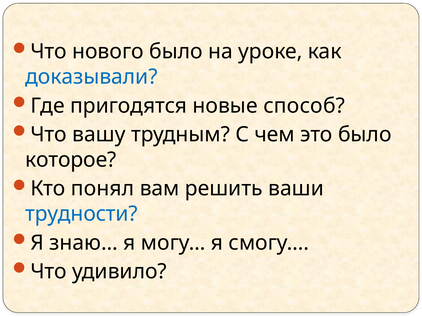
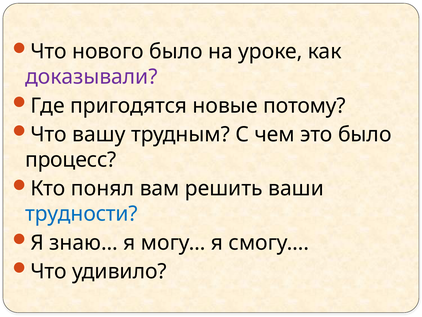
доказывали colour: blue -> purple (91, 77)
способ: способ -> потому (304, 106)
которое: которое -> процесс (71, 160)
